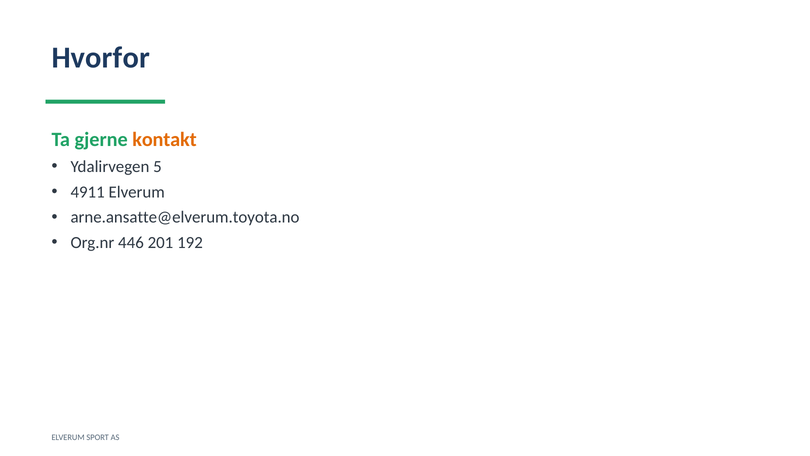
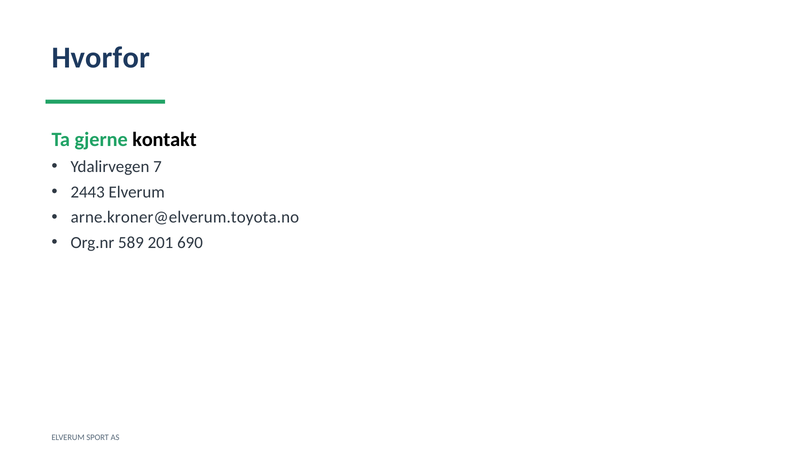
kontakt colour: orange -> black (164, 139)
5: 5 -> 7 (157, 167)
4911: 4911 -> 2443 (88, 192)
arne.ansatte@elverum.toyota.no: arne.ansatte@elverum.toyota.no -> arne.kroner@elverum.toyota.no (185, 217)
446: 446 -> 589 (131, 243)
192: 192 -> 690 (190, 243)
